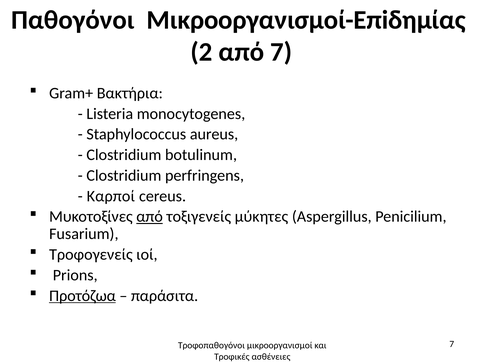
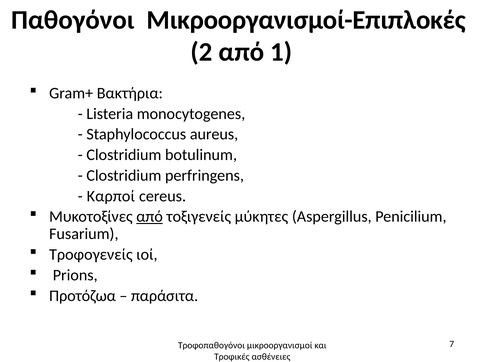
Μικροοργανισμοί-Επiδημίας: Μικροοργανισμοί-Επiδημίας -> Μικροοργανισμοί-Επιπλοκές (306, 20)
από 7: 7 -> 1 (281, 52)
Προτόζωα underline: present -> none (83, 296)
